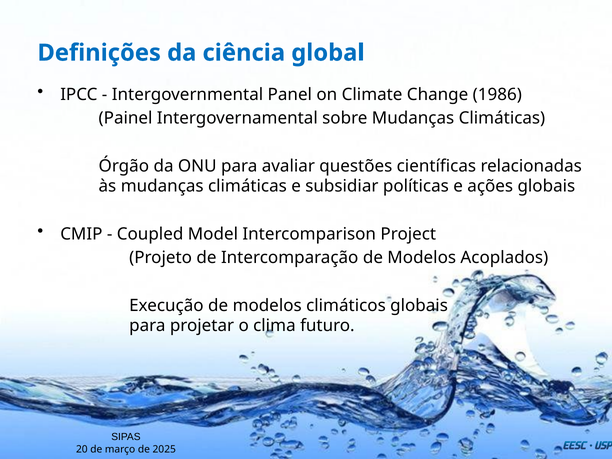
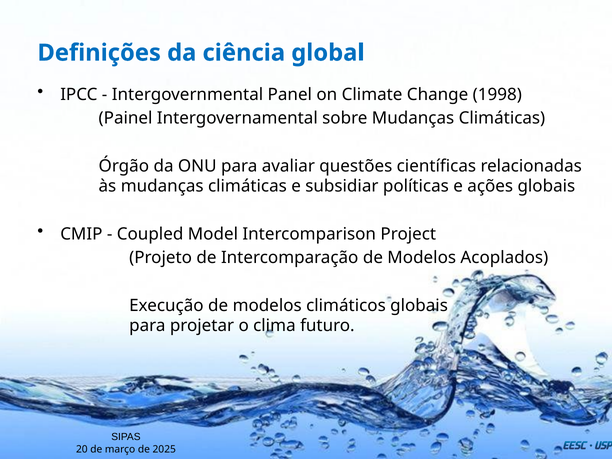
1986: 1986 -> 1998 (497, 95)
